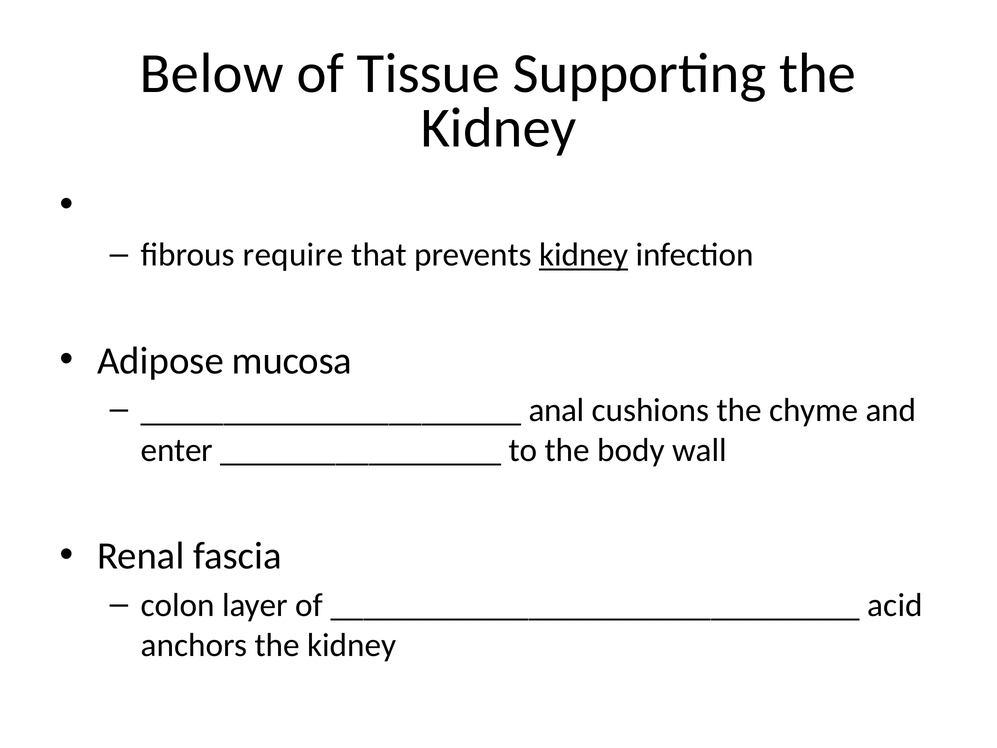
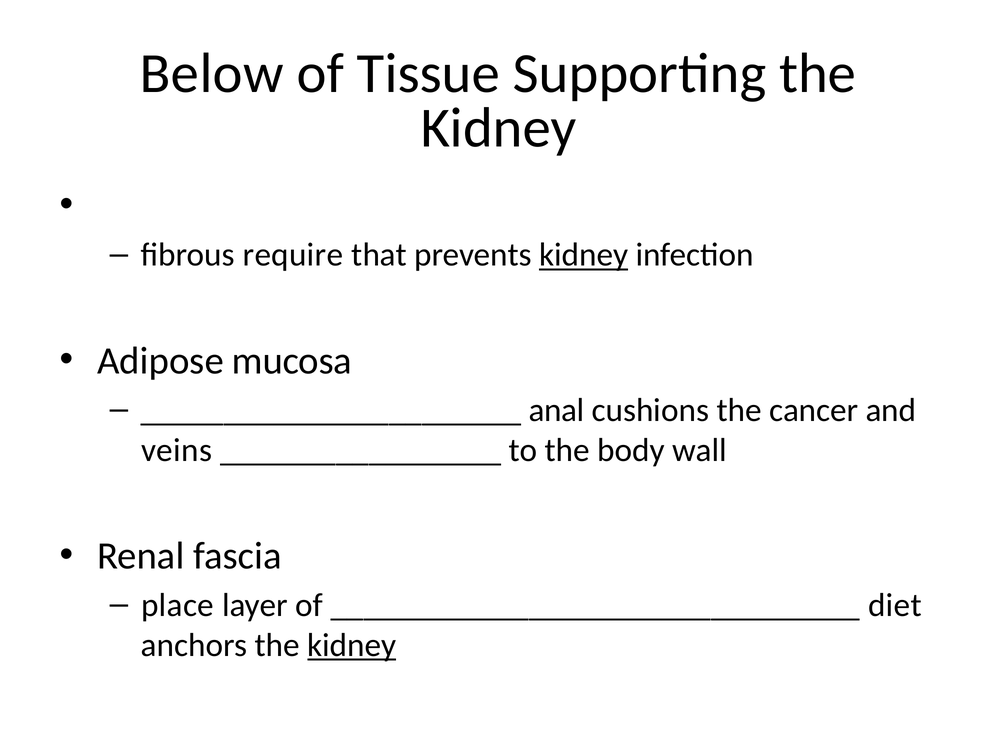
chyme: chyme -> cancer (814, 410)
enter: enter -> veins (177, 450)
colon: colon -> place (178, 605)
acid: acid -> diet (895, 605)
kidney underline: none -> present (352, 645)
